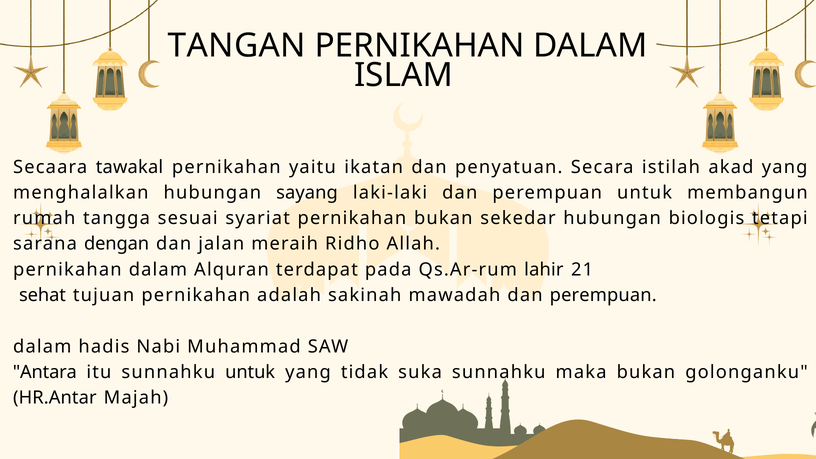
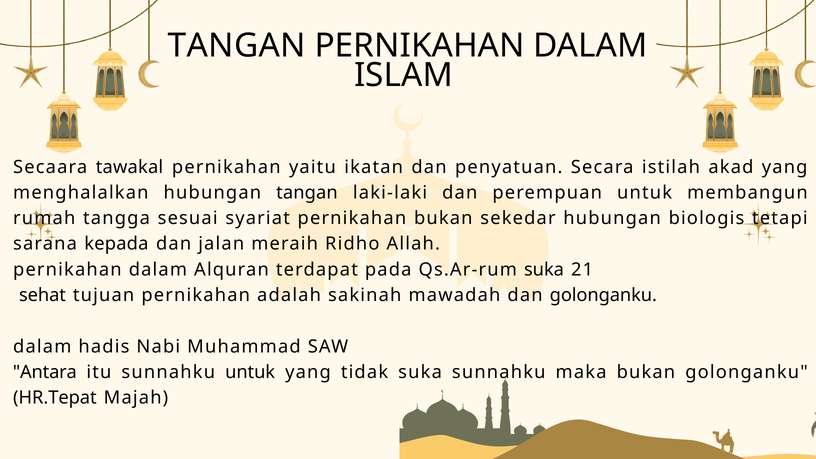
hubungan sayang: sayang -> tangan (307, 193)
dengan: dengan -> kepada (116, 244)
Qs.Ar-rum lahir: lahir -> suka (544, 270)
mawadah dan perempuan: perempuan -> golonganku (603, 295)
HR.Antar: HR.Antar -> HR.Tepat (55, 398)
